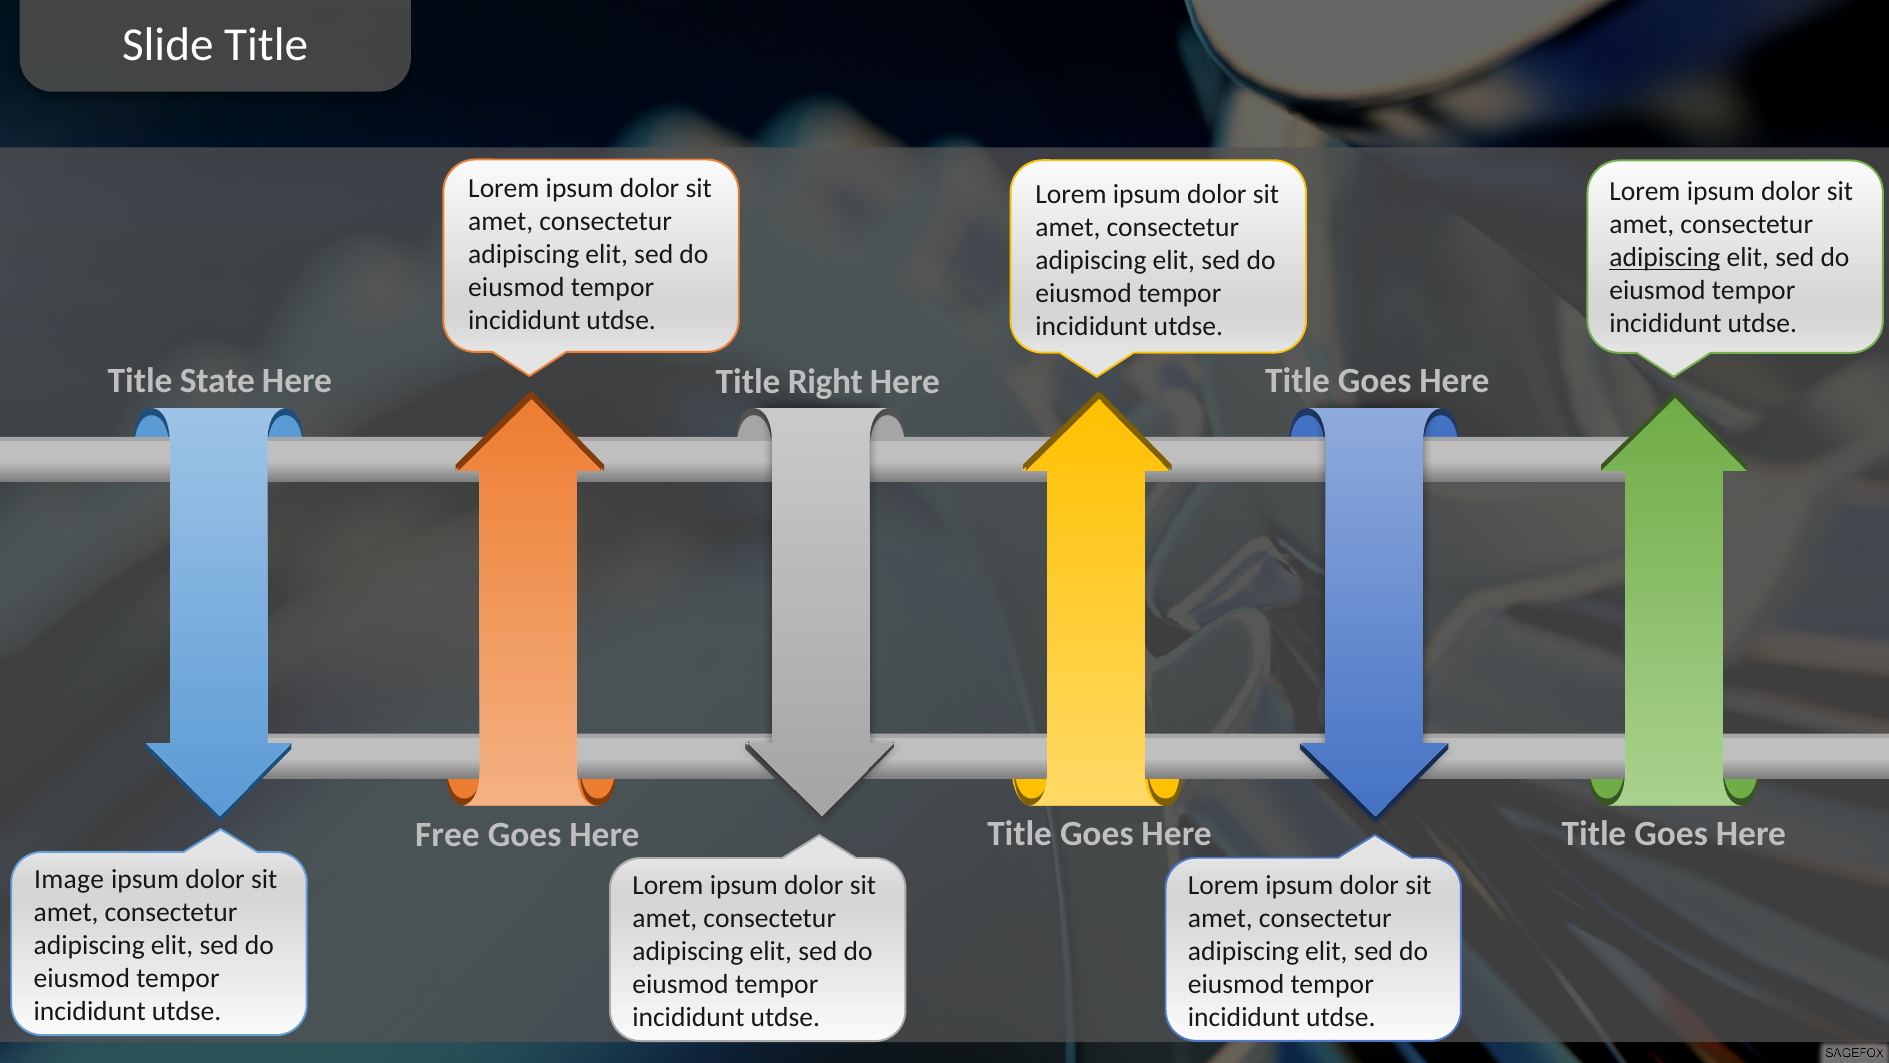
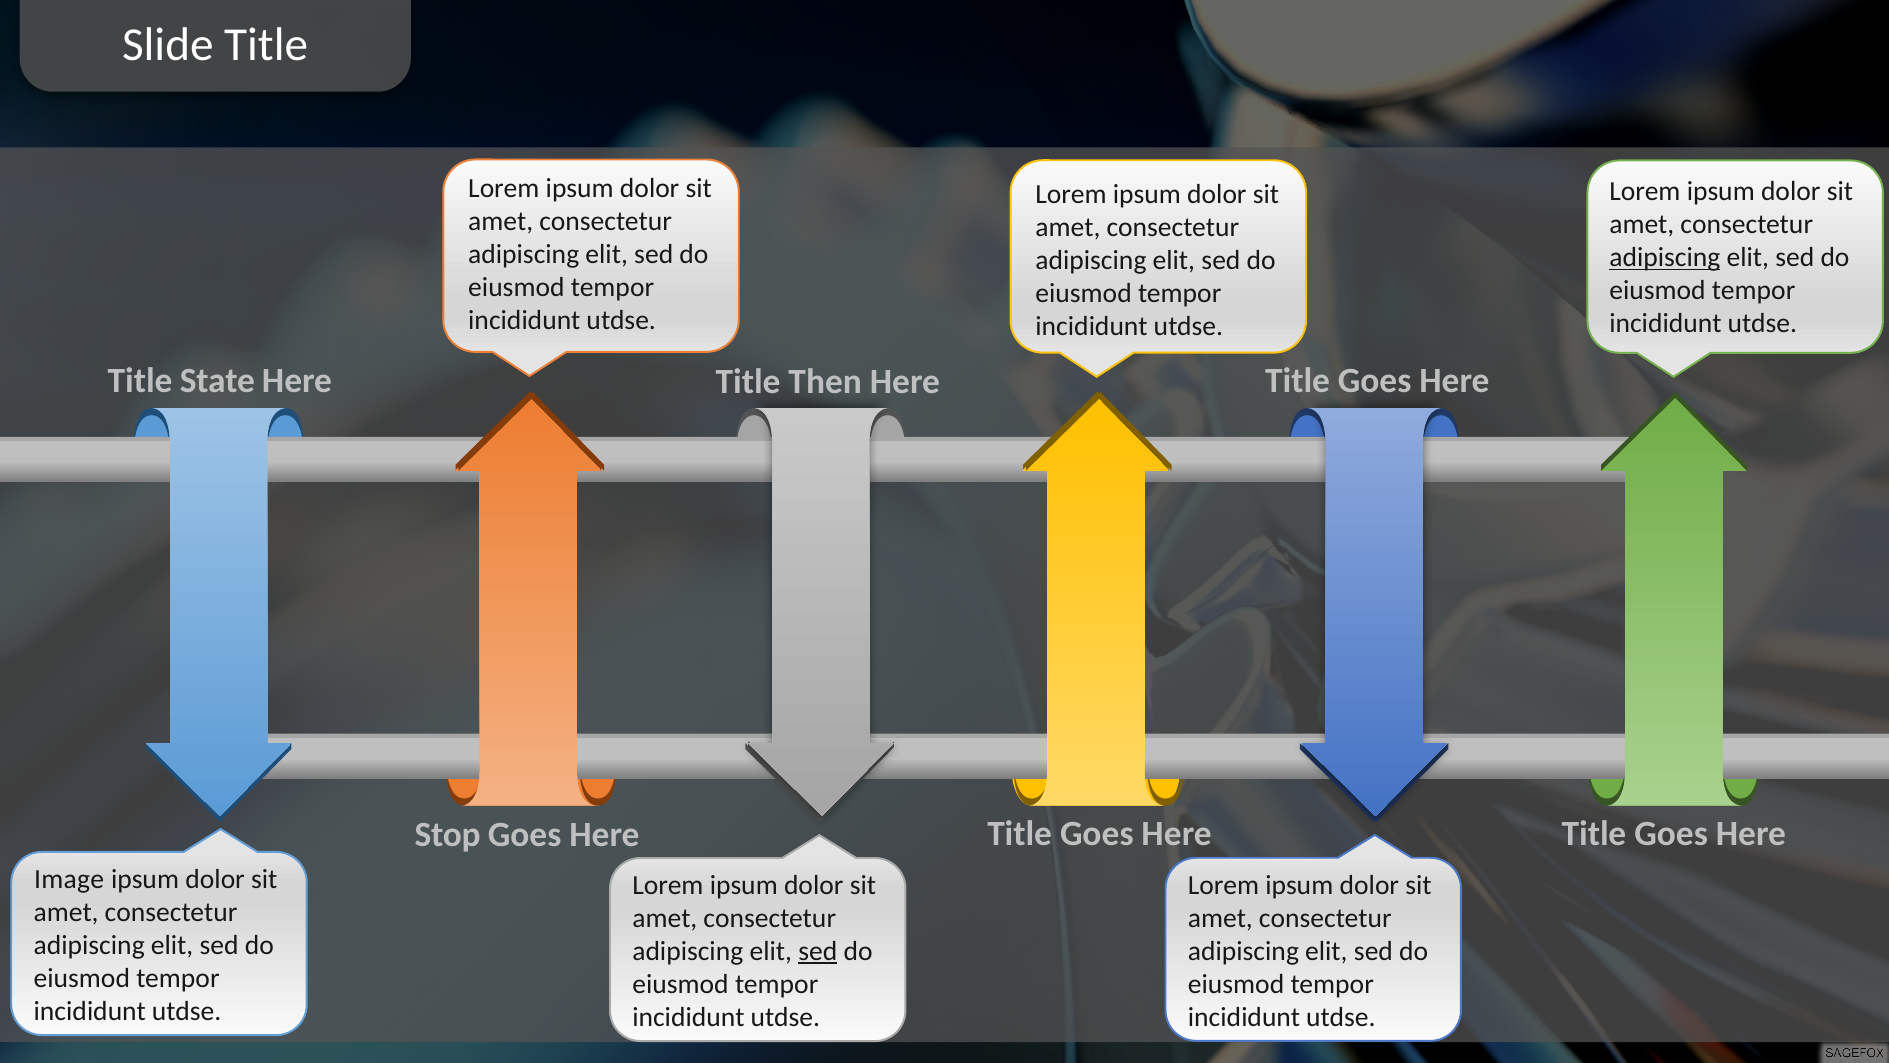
Right: Right -> Then (825, 381)
Free: Free -> Stop (448, 834)
sed underline: none -> present (818, 951)
